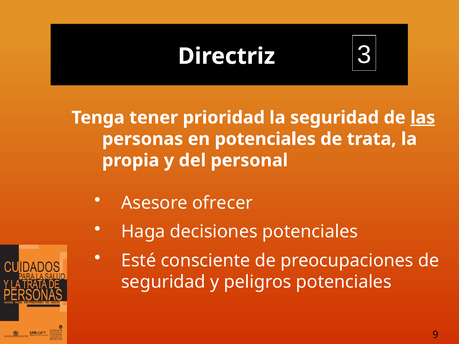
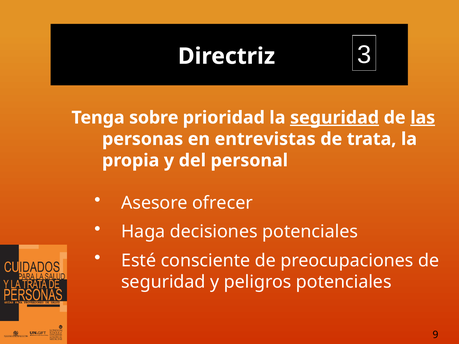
tener: tener -> sobre (154, 118)
seguridad underline: none -> present (335, 118)
en potenciales: potenciales -> entrevistas (265, 139)
